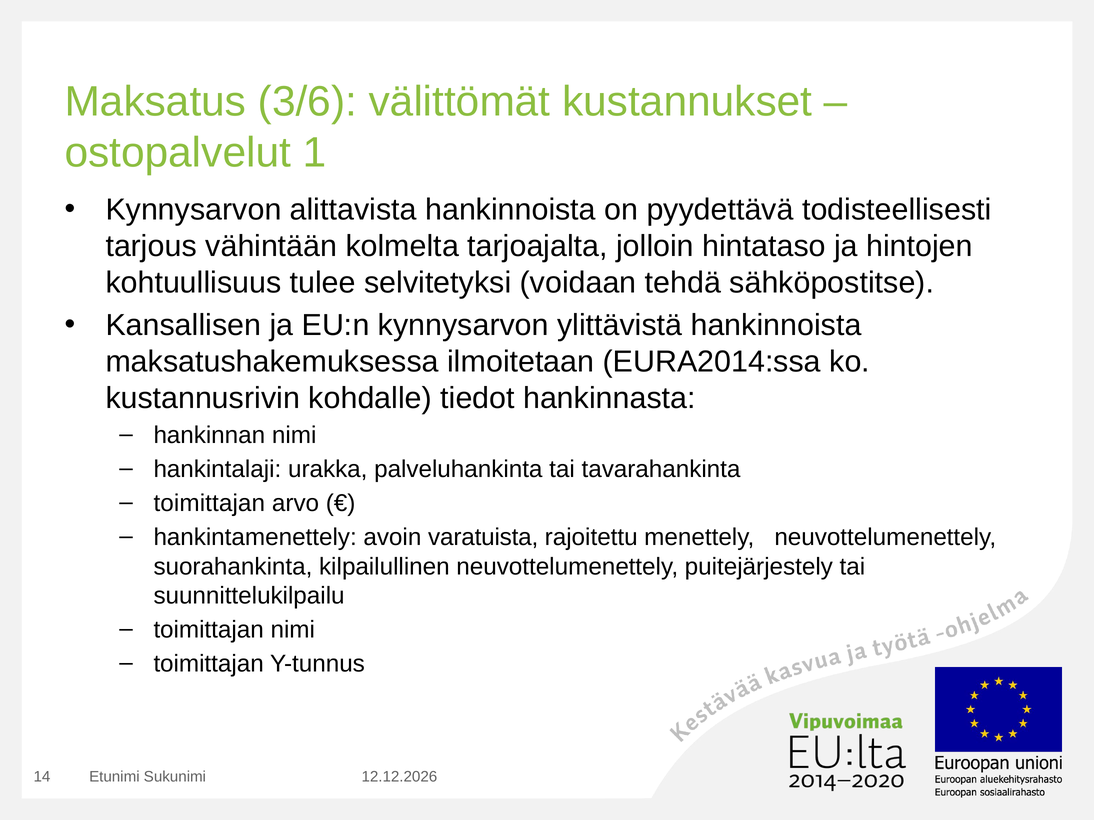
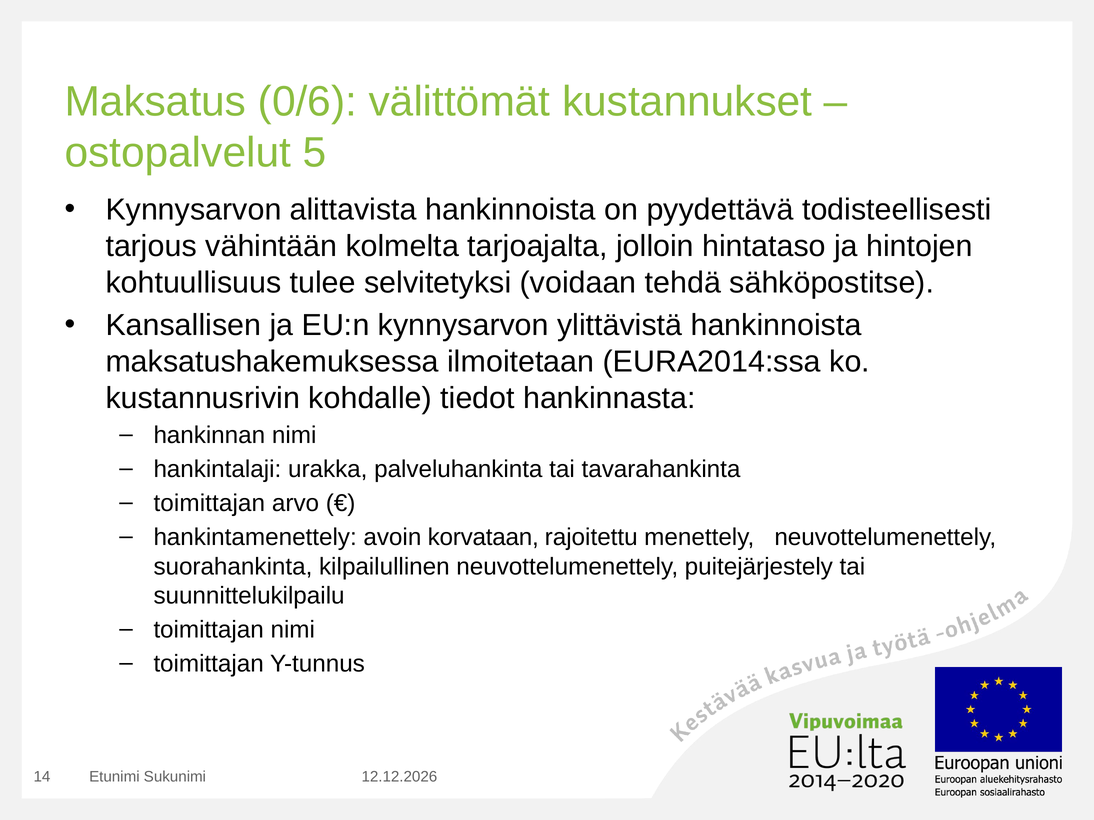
3/6: 3/6 -> 0/6 (307, 102)
1: 1 -> 5 (315, 153)
varatuista: varatuista -> korvataan (483, 538)
